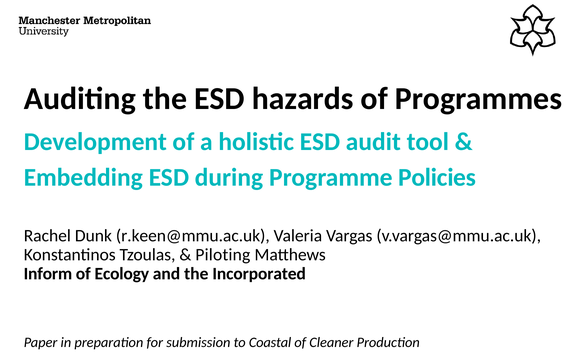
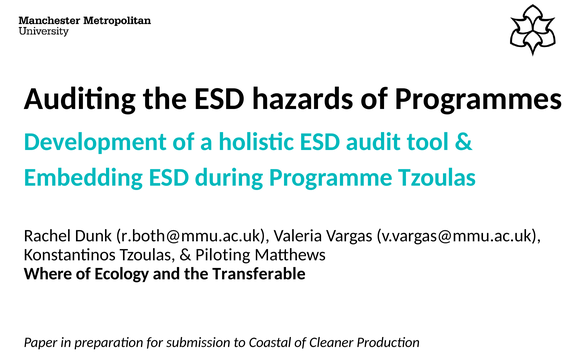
Programme Policies: Policies -> Tzoulas (437, 177)
r.keen@mmu.ac.uk: r.keen@mmu.ac.uk -> r.both@mmu.ac.uk (193, 236)
Inform: Inform -> Where (48, 274)
Incorporated: Incorporated -> Transferable (259, 274)
